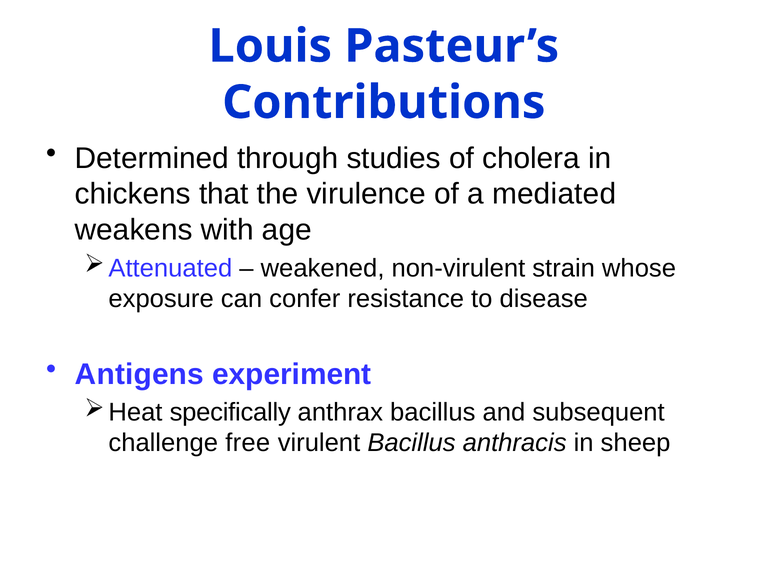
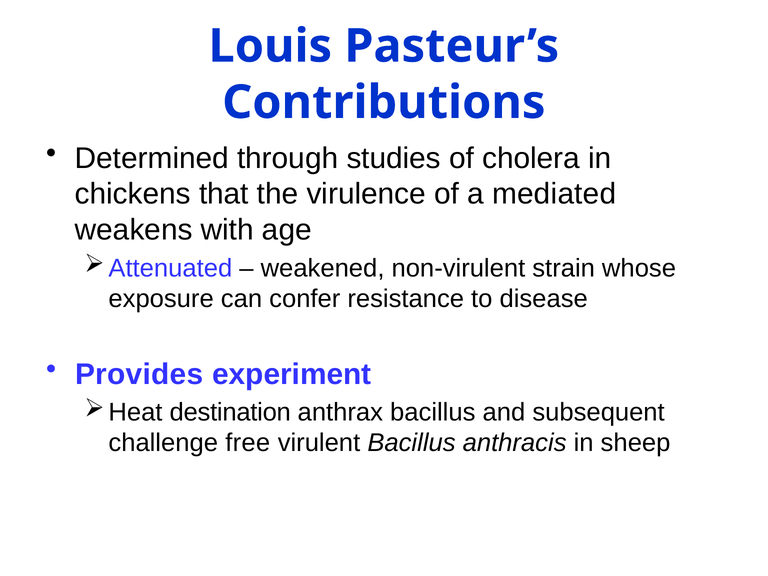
Antigens: Antigens -> Provides (139, 374)
specifically: specifically -> destination (230, 412)
